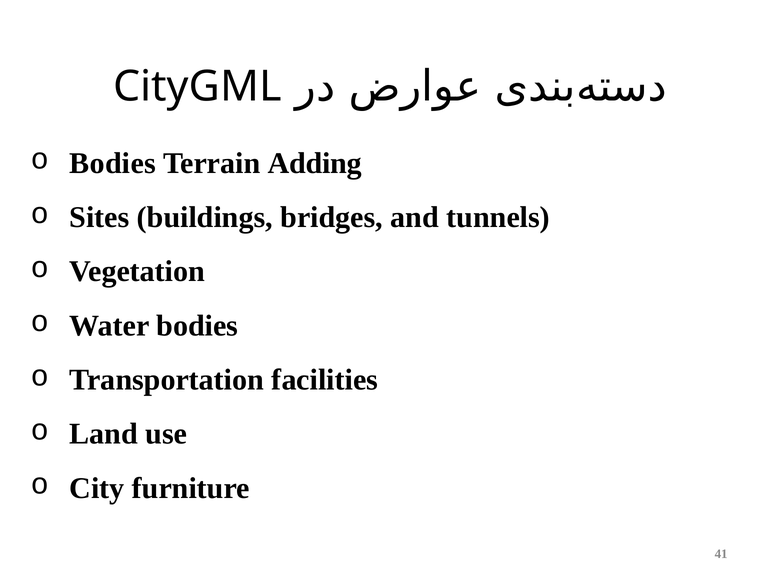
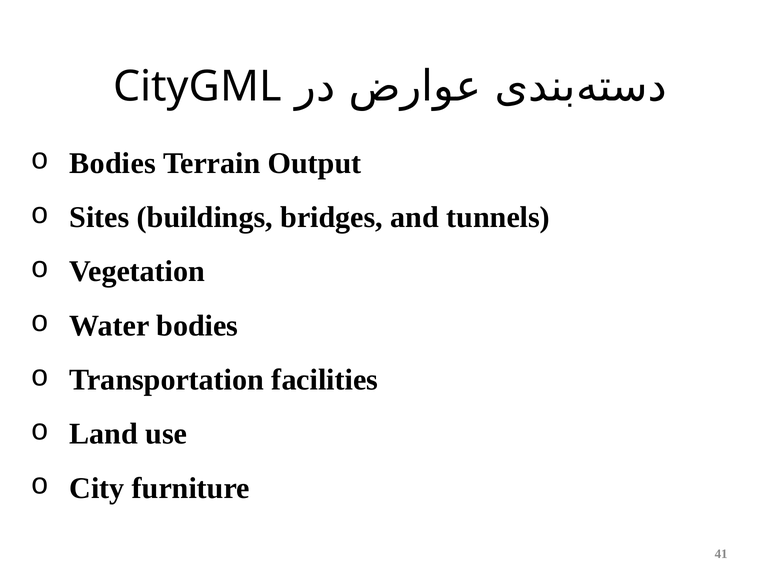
Adding: Adding -> Output (315, 163)
